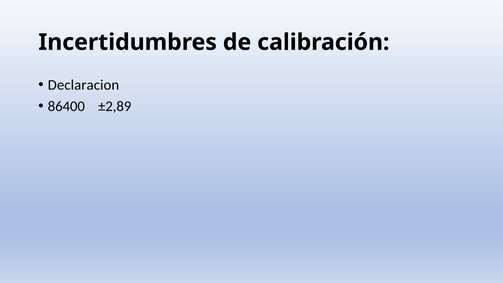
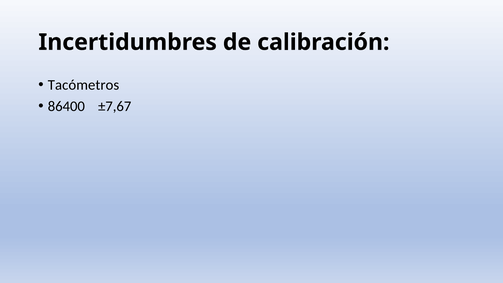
Declaracion: Declaracion -> Tacómetros (84, 85)
±2,89: ±2,89 -> ±7,67 (115, 106)
